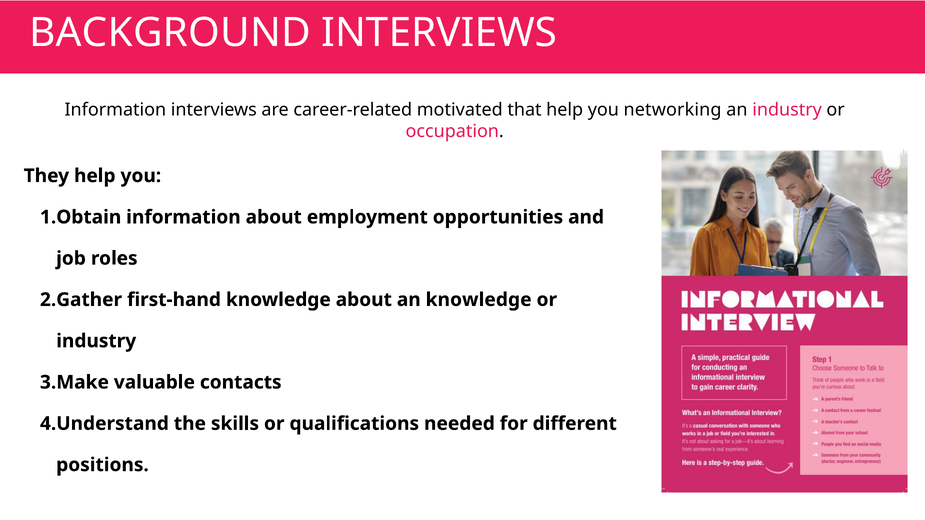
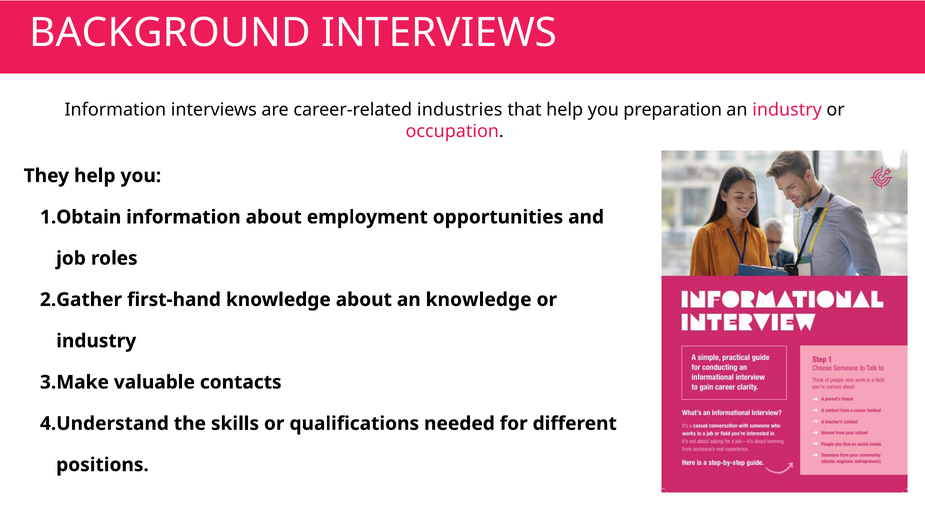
motivated: motivated -> industries (460, 110)
networking: networking -> preparation (673, 110)
